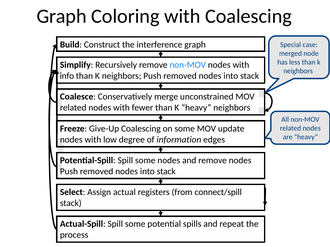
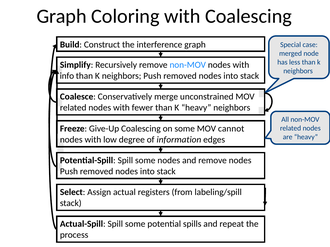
update: update -> cannot (231, 129)
connect/spill: connect/spill -> labeling/spill (218, 193)
